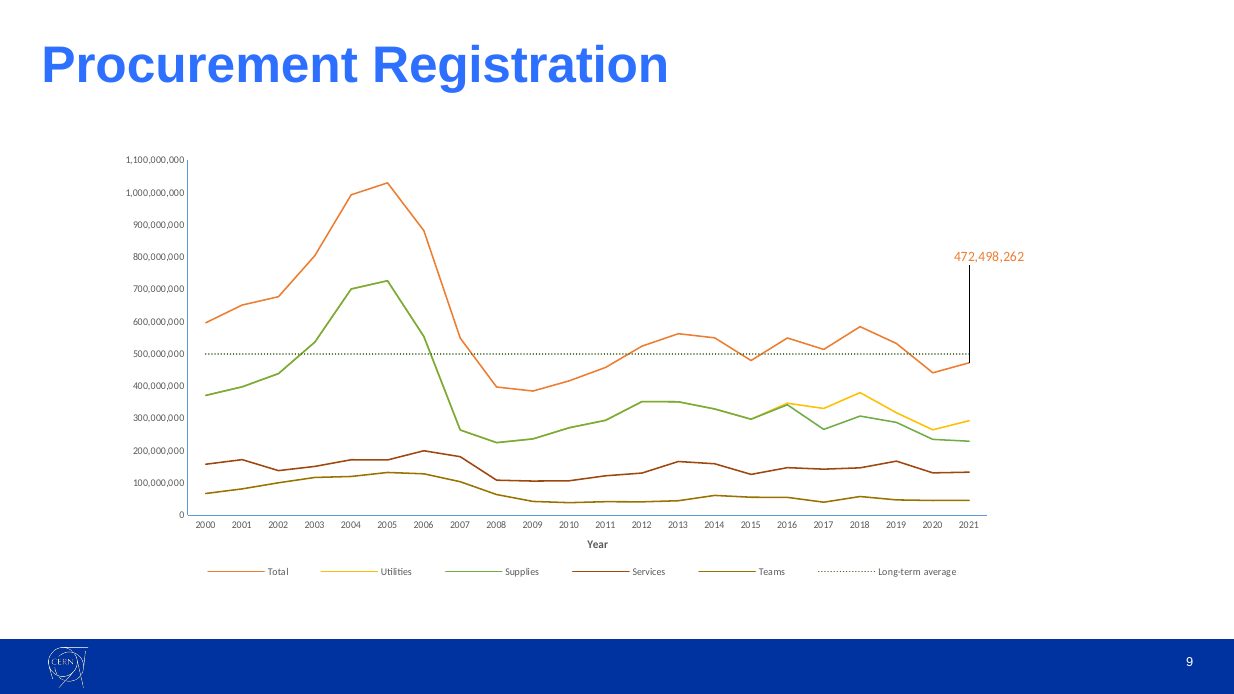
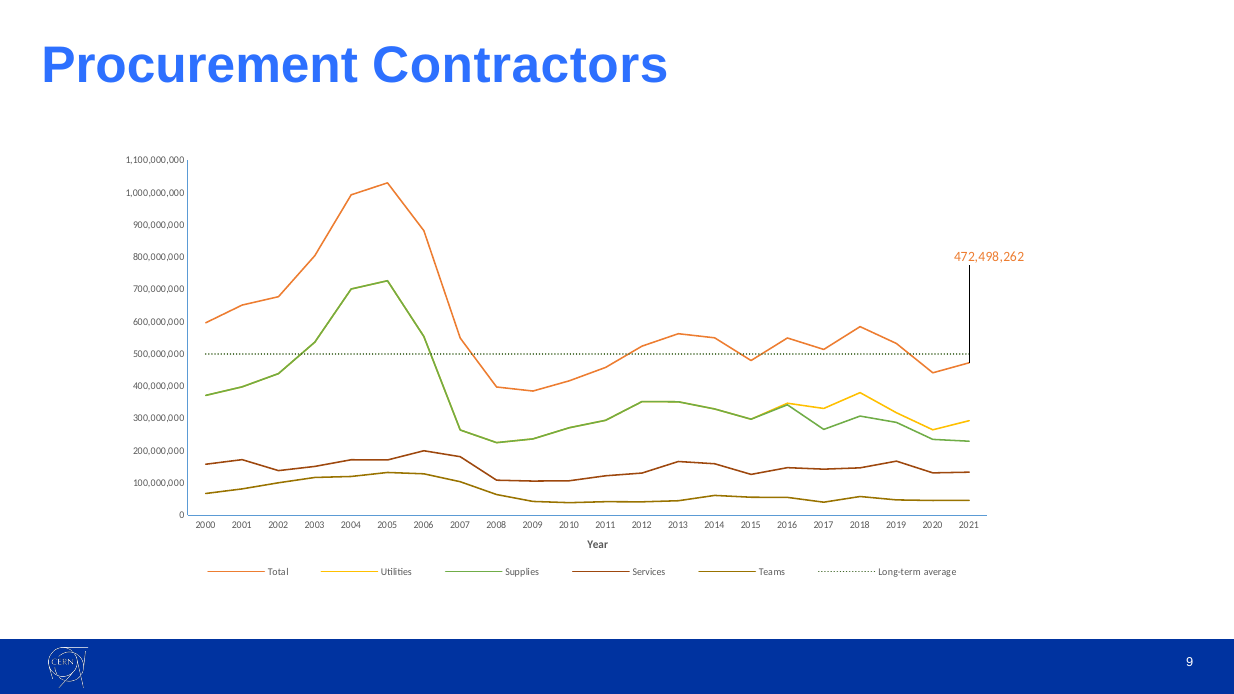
Registration: Registration -> Contractors (520, 65)
